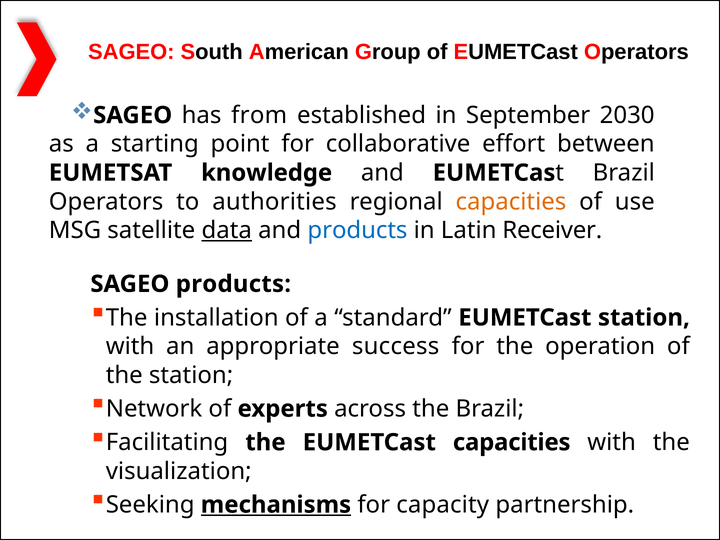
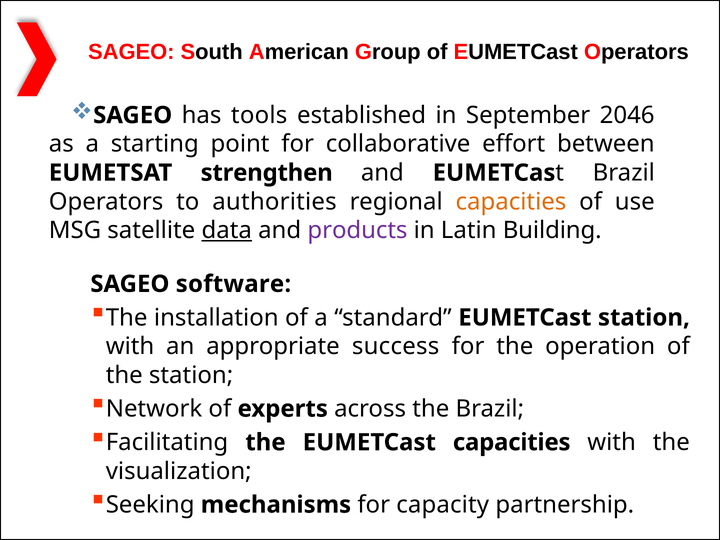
from: from -> tools (259, 115)
2030: 2030 -> 2046 (627, 115)
knowledge: knowledge -> strengthen (267, 173)
products colour: blue -> purple (357, 230)
Receiver: Receiver -> Building (552, 230)
SAGEO products: products -> software (233, 284)
mechanisms underline: present -> none (276, 505)
